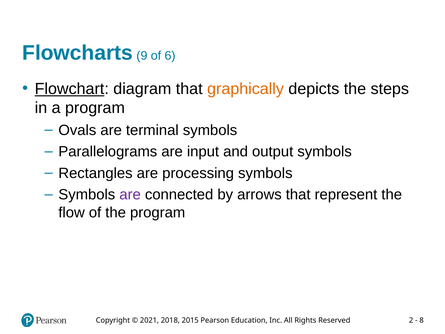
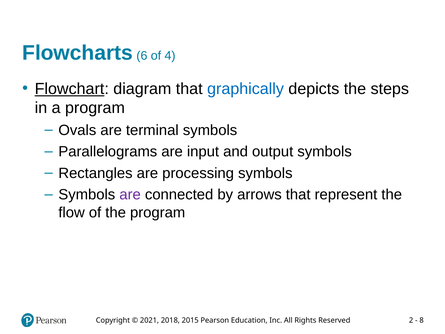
9: 9 -> 6 (142, 56)
6: 6 -> 4 (170, 56)
graphically colour: orange -> blue (246, 89)
